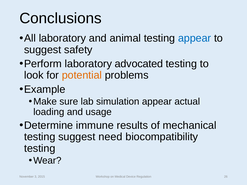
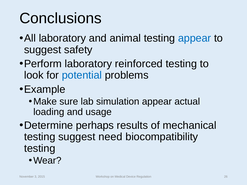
advocated: advocated -> reinforced (139, 64)
potential colour: orange -> blue (82, 75)
immune: immune -> perhaps (95, 126)
